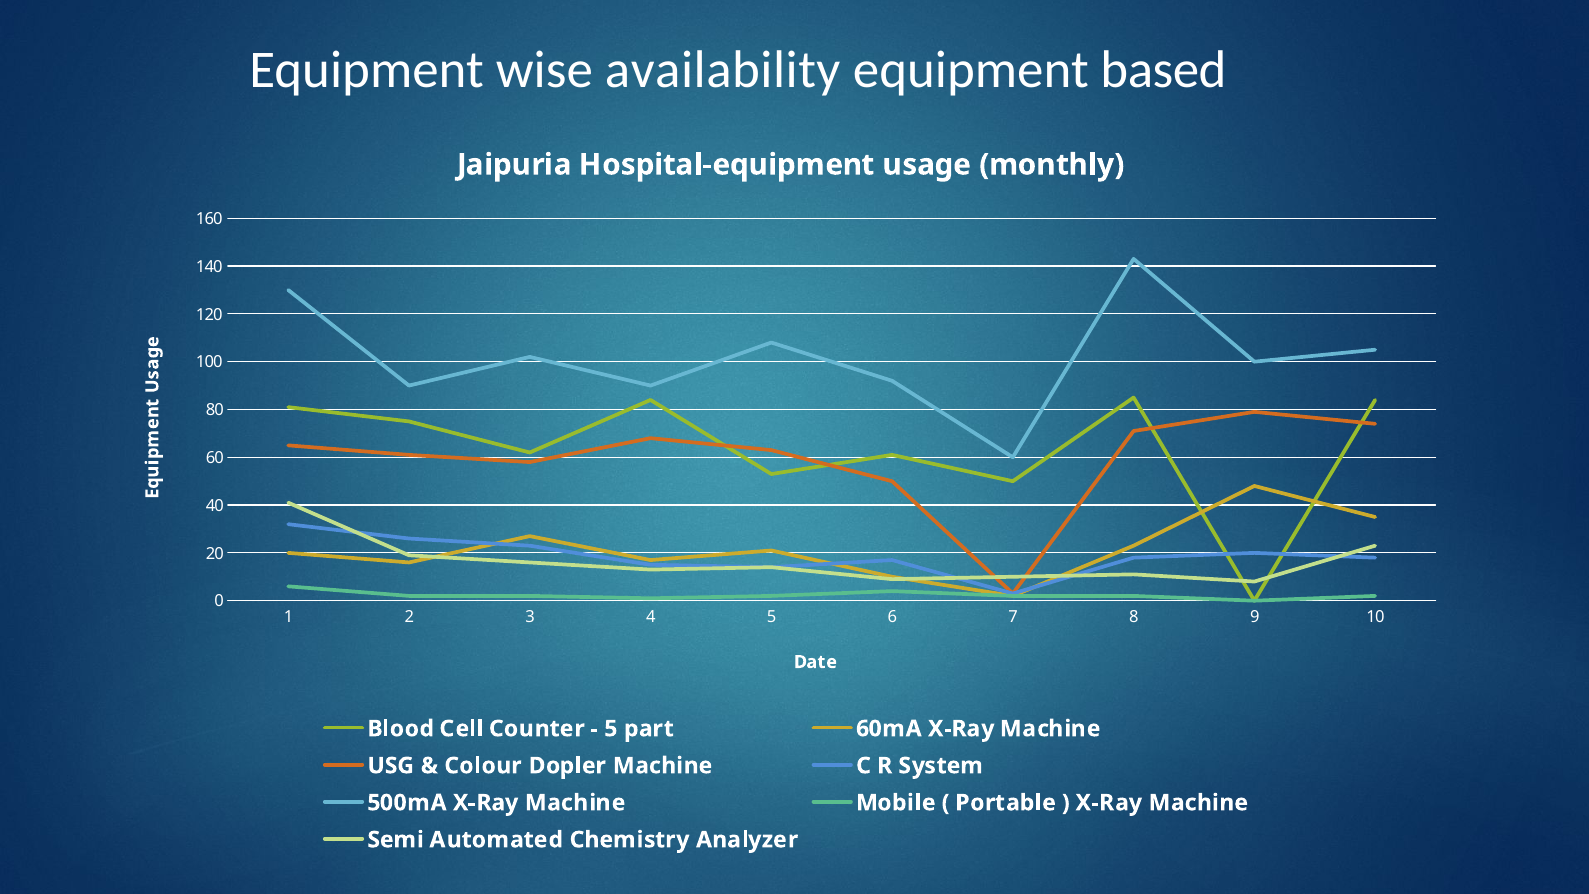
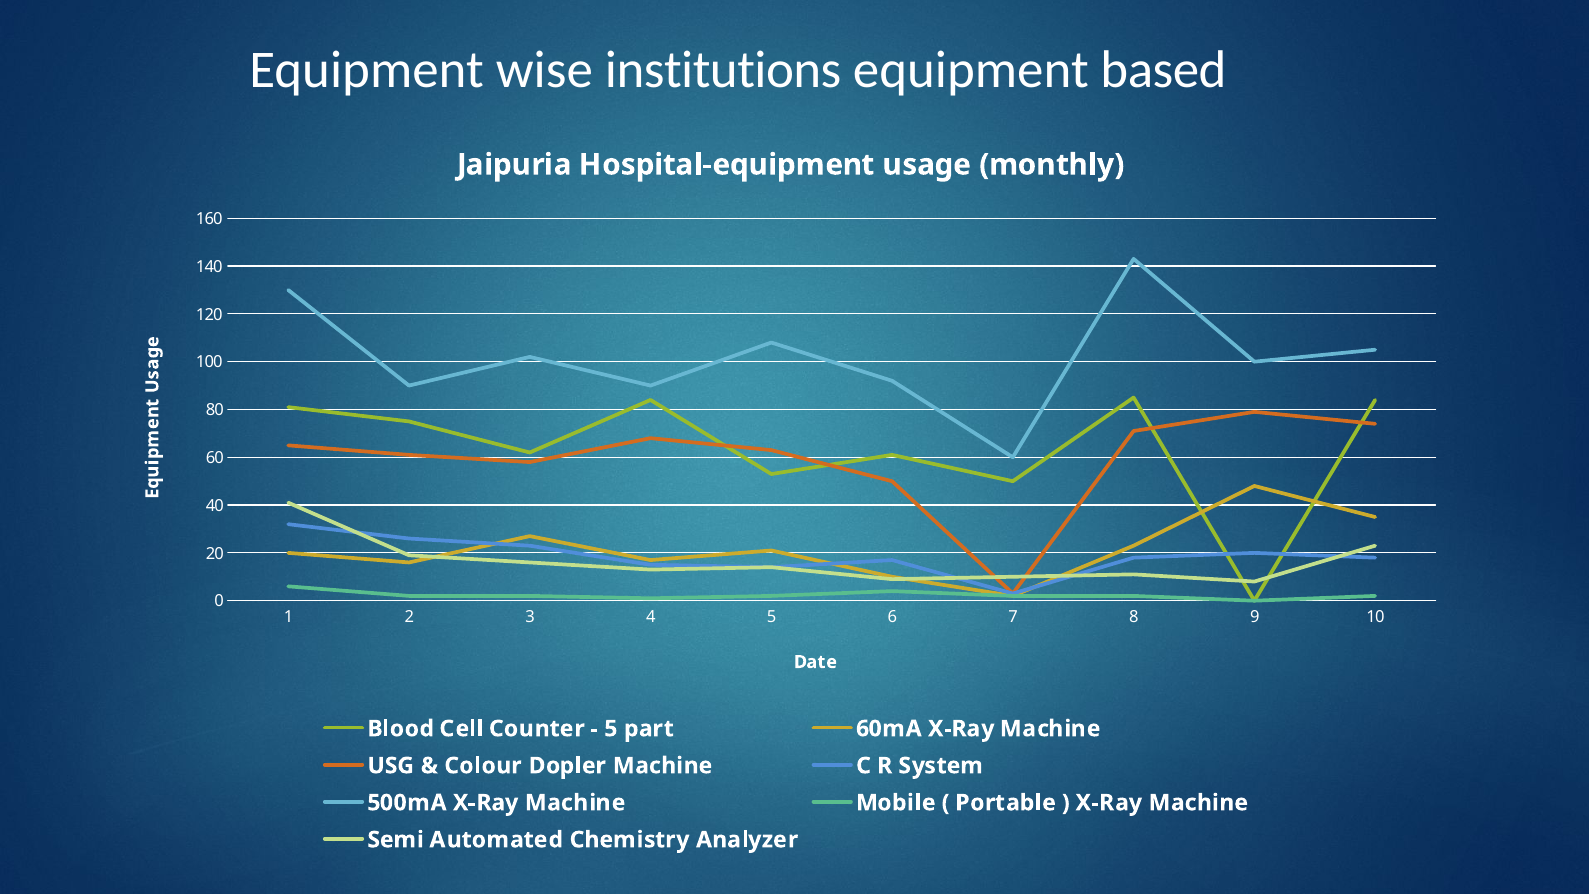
availability: availability -> institutions (723, 70)
